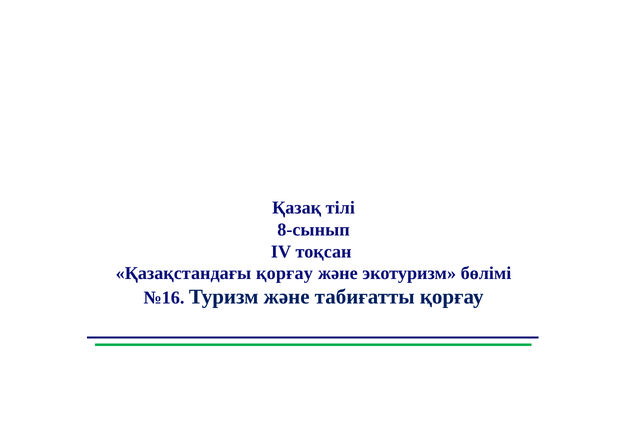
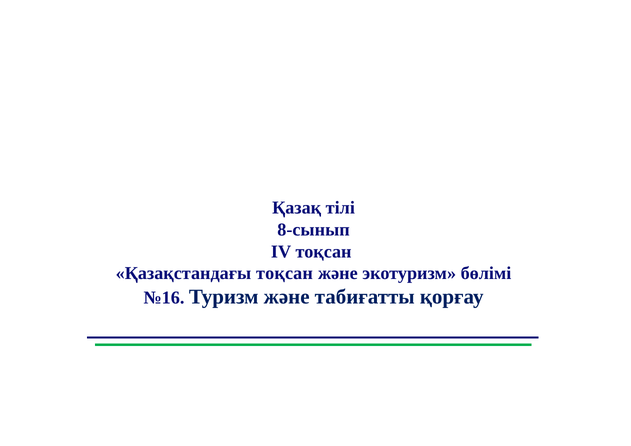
Қазақстандағы қорғау: қорғау -> тоқсан (284, 273)
